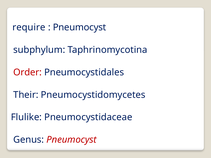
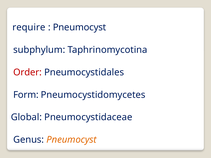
Their: Their -> Form (26, 95)
Flulike: Flulike -> Global (26, 117)
Pneumocyst colour: red -> orange (72, 140)
